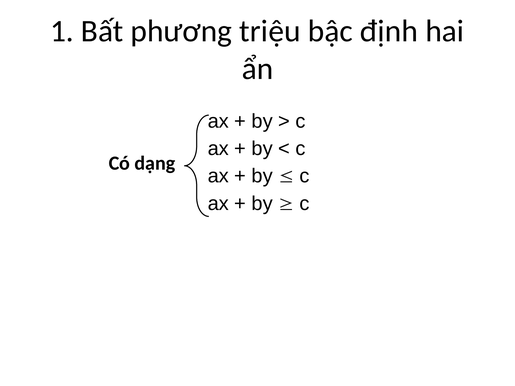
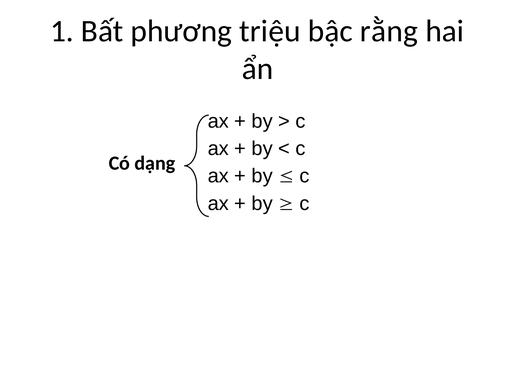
định: định -> rằng (389, 31)
